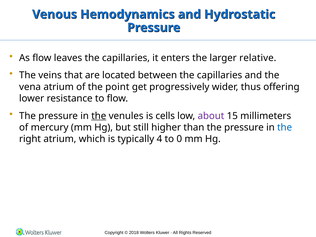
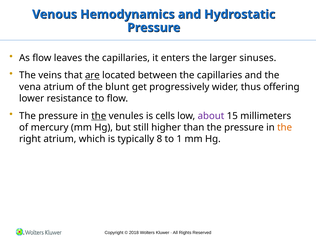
relative: relative -> sinuses (258, 58)
are underline: none -> present (92, 75)
point: point -> blunt (117, 87)
the colour: blue -> orange (285, 127)
4: 4 -> 8 (159, 139)
0: 0 -> 1 (179, 139)
